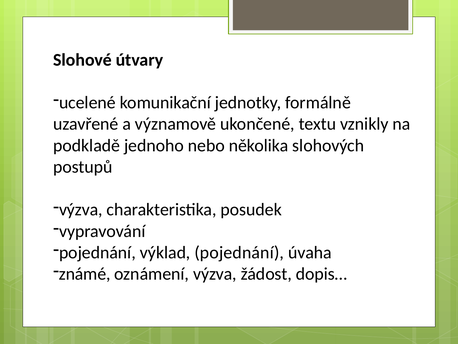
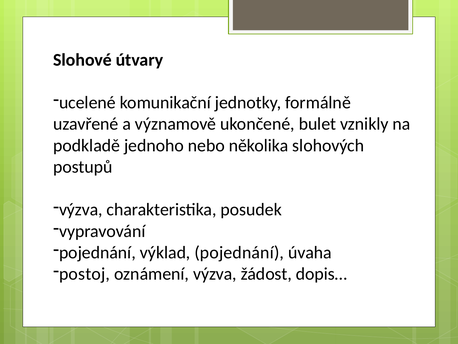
textu: textu -> bulet (317, 124)
známé: známé -> postoj (85, 274)
